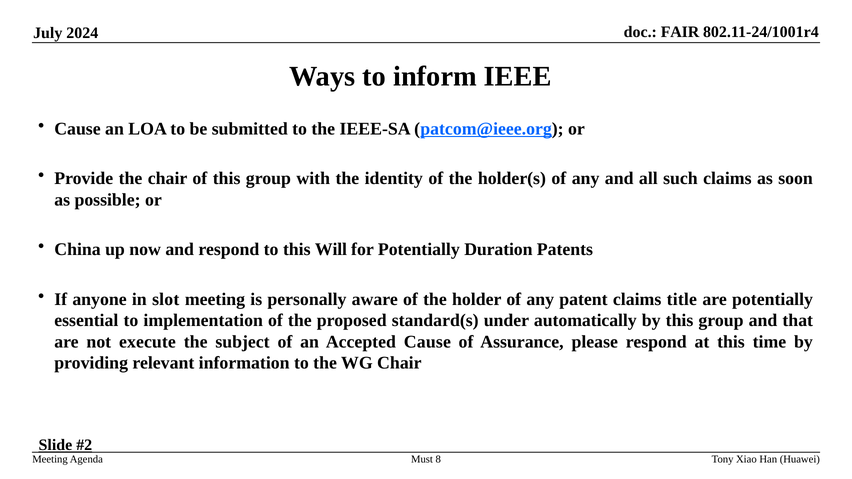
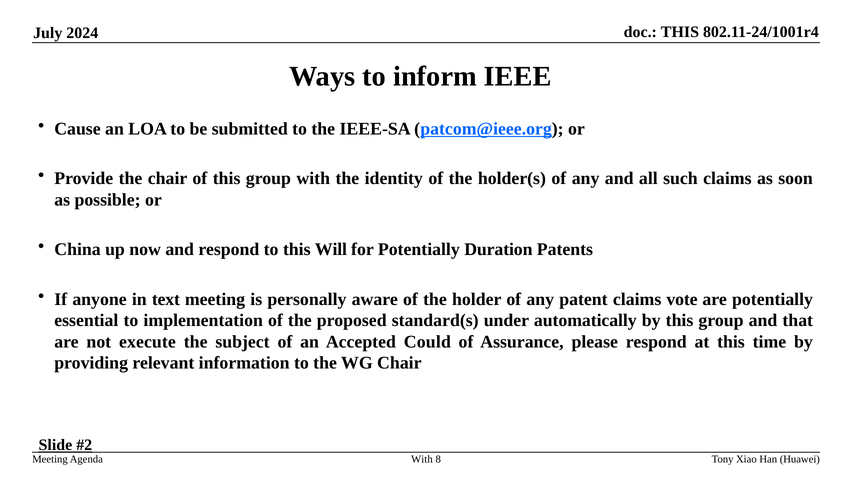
FAIR: FAIR -> THIS (680, 32)
slot: slot -> text (166, 299)
title: title -> vote (682, 299)
Accepted Cause: Cause -> Could (427, 342)
Must: Must -> With (422, 460)
